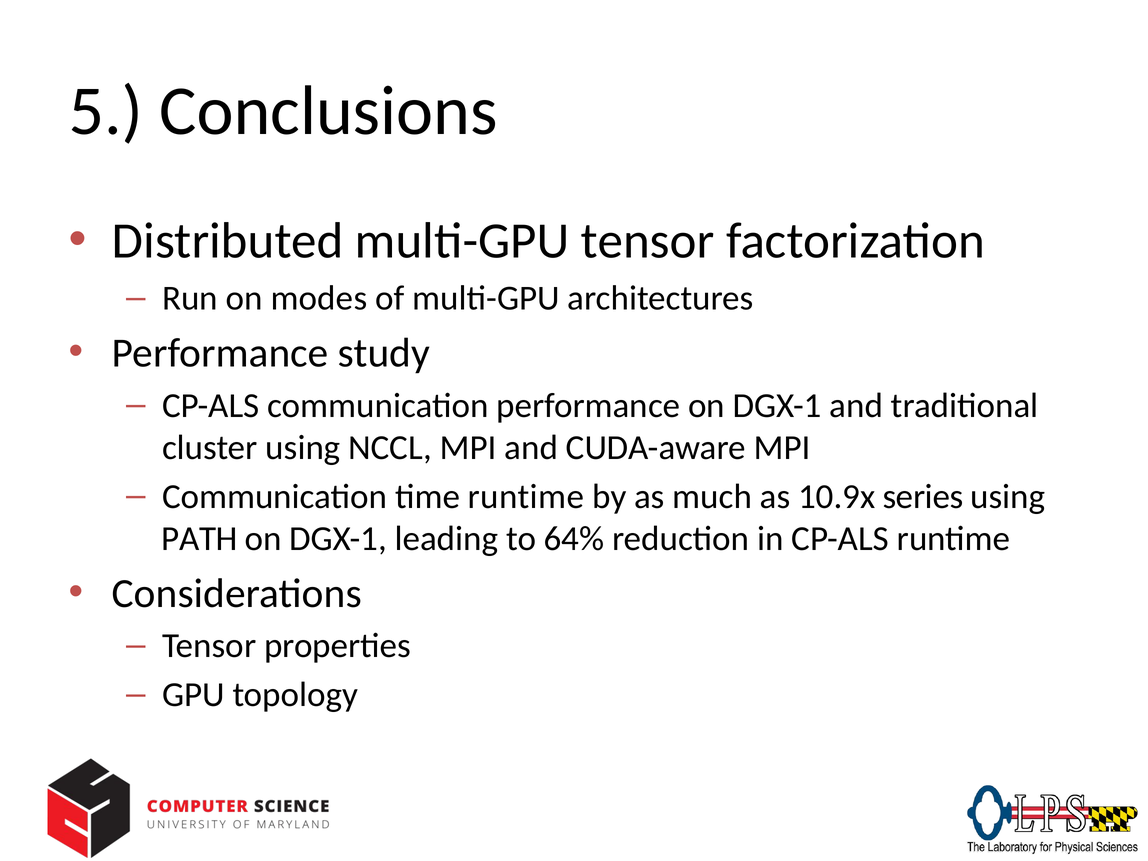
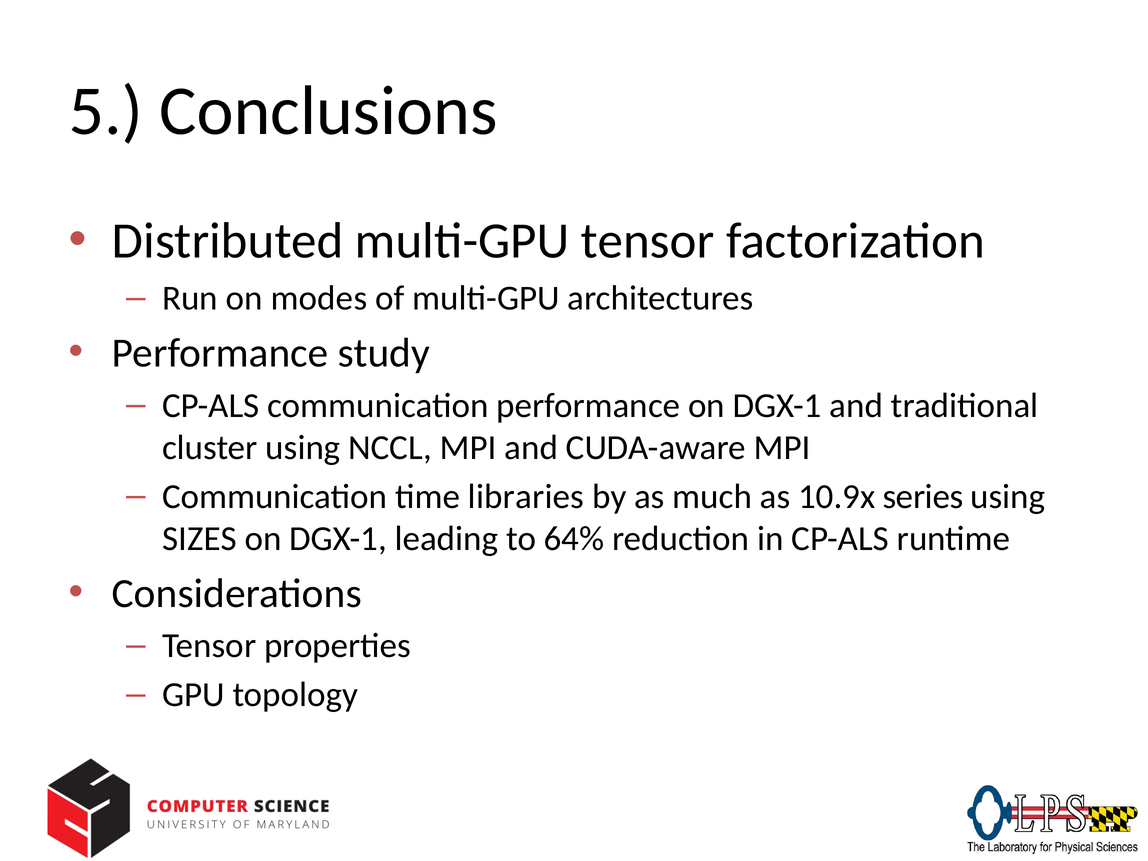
time runtime: runtime -> libraries (526, 497)
PATH: PATH -> SIZES (199, 539)
